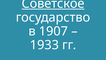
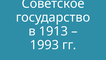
Советское underline: present -> none (53, 4)
1907: 1907 -> 1913 (53, 31)
1933: 1933 -> 1993 (44, 45)
